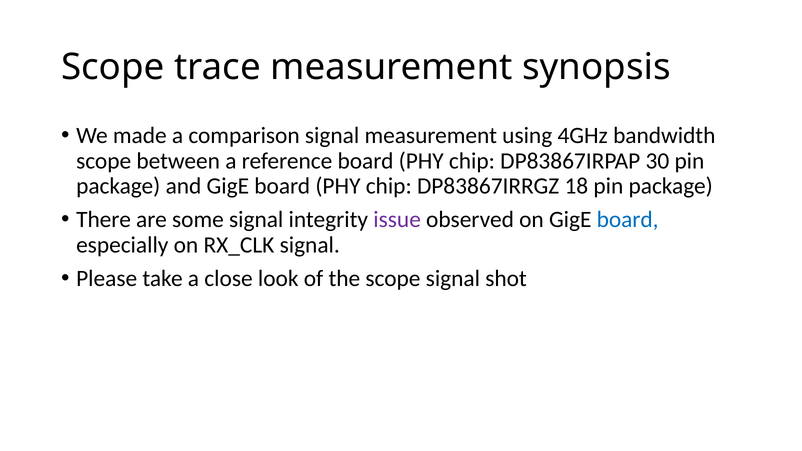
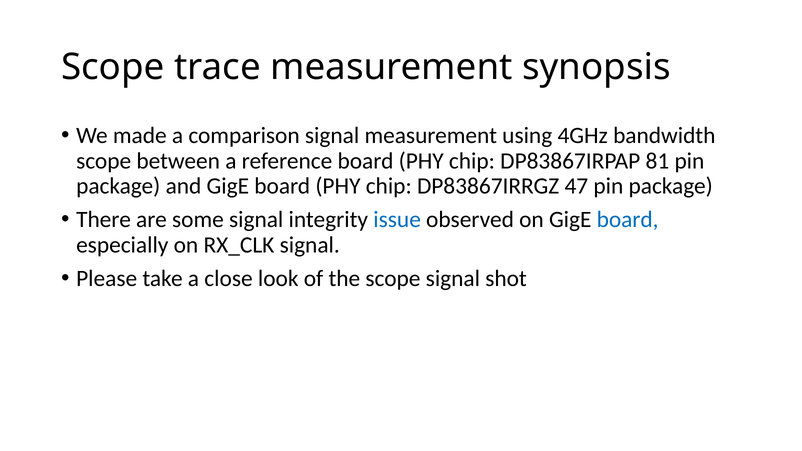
30: 30 -> 81 (657, 161)
18: 18 -> 47 (576, 186)
issue colour: purple -> blue (397, 220)
